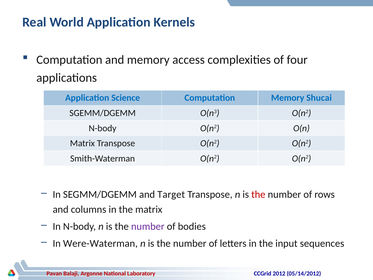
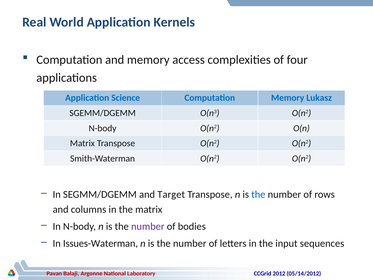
Shucai: Shucai -> Lukasz (319, 98)
the colour: red -> blue (258, 194)
Were-Waterman: Were-Waterman -> Issues-Waterman (100, 243)
